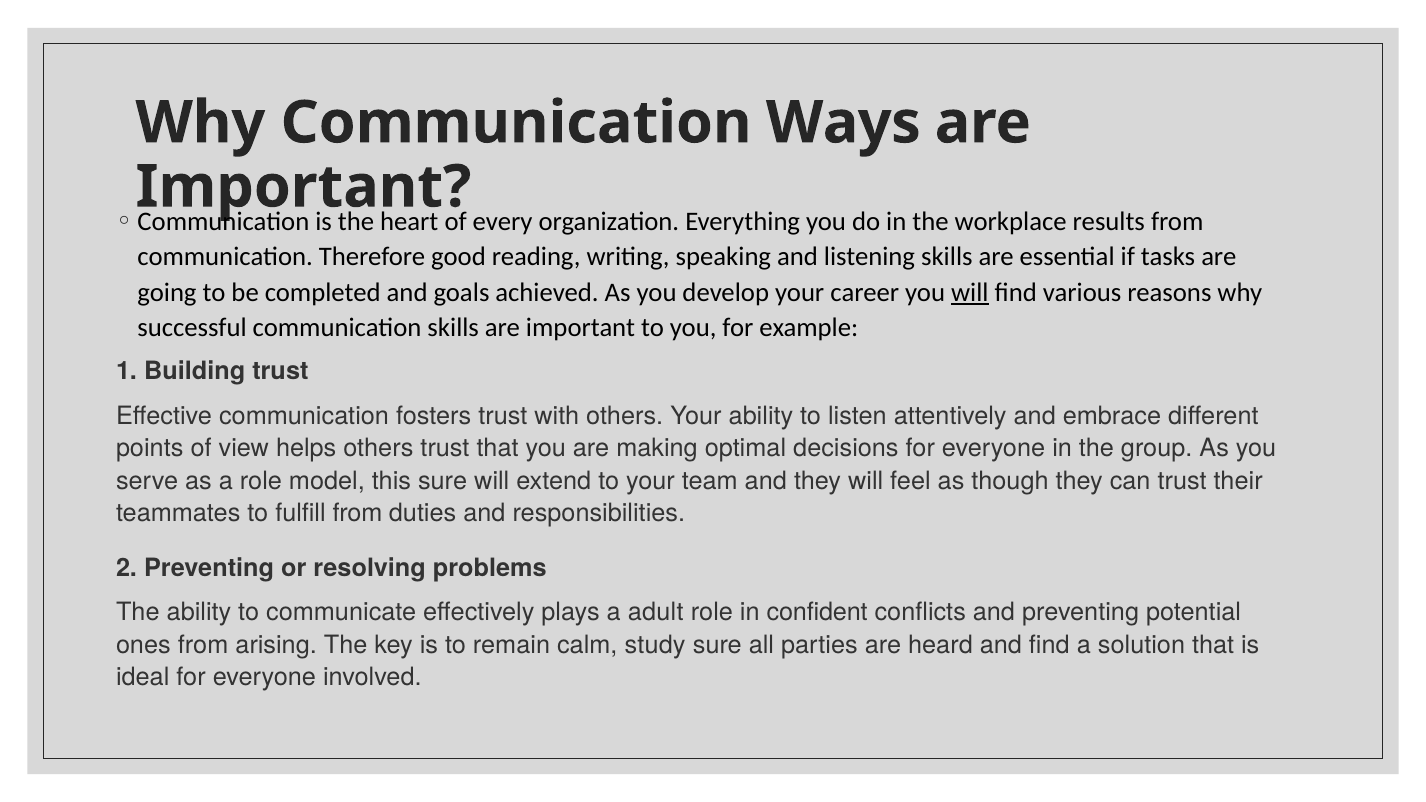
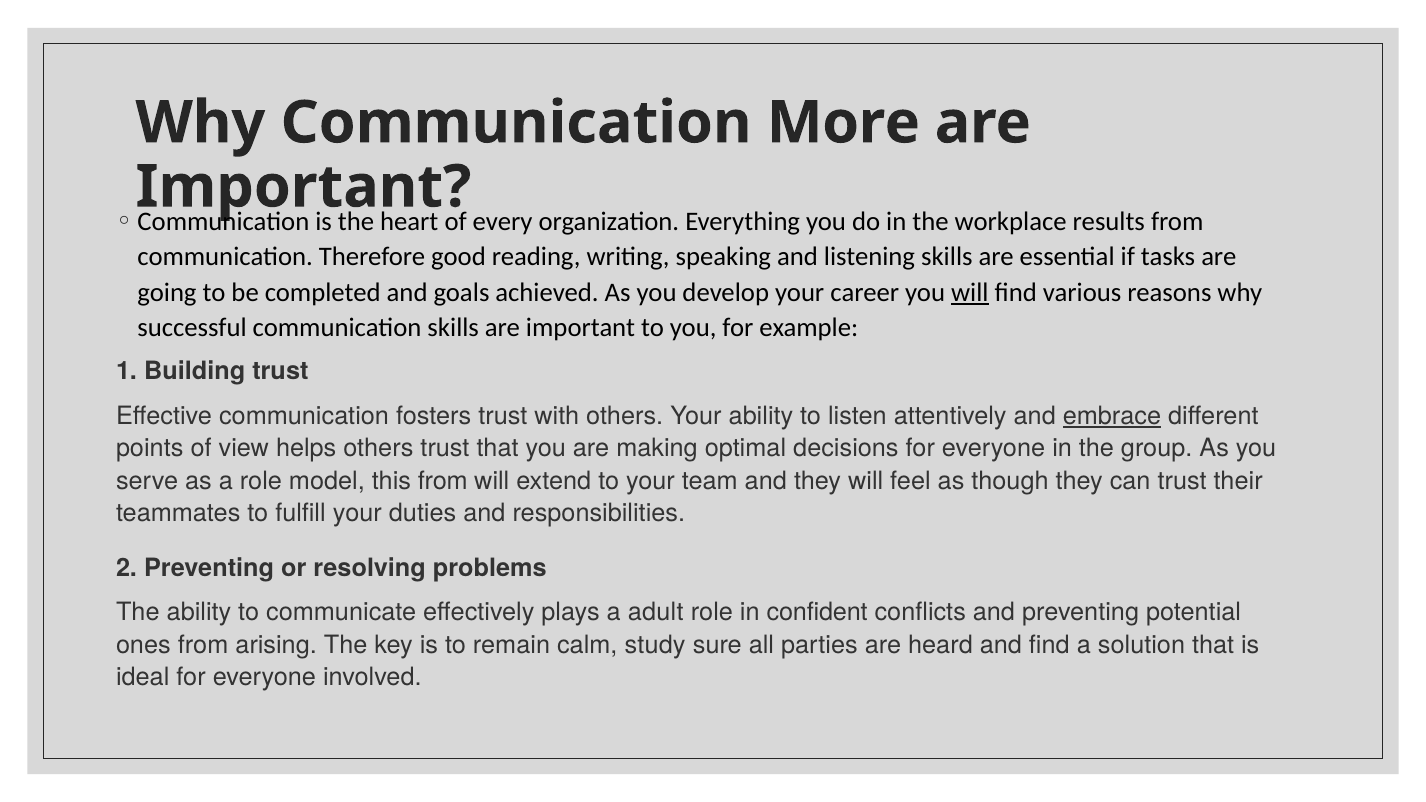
Ways: Ways -> More (843, 123)
embrace underline: none -> present (1112, 416)
this sure: sure -> from (443, 481)
fulfill from: from -> your (357, 513)
